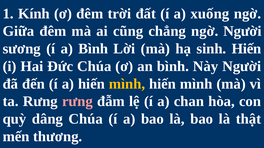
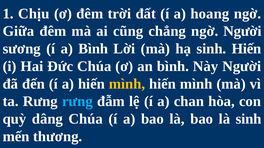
Kính: Kính -> Chịu (34, 14)
xuống: xuống -> hoang (210, 14)
rưng colour: pink -> light blue (77, 102)
là thật: thật -> sinh (249, 119)
